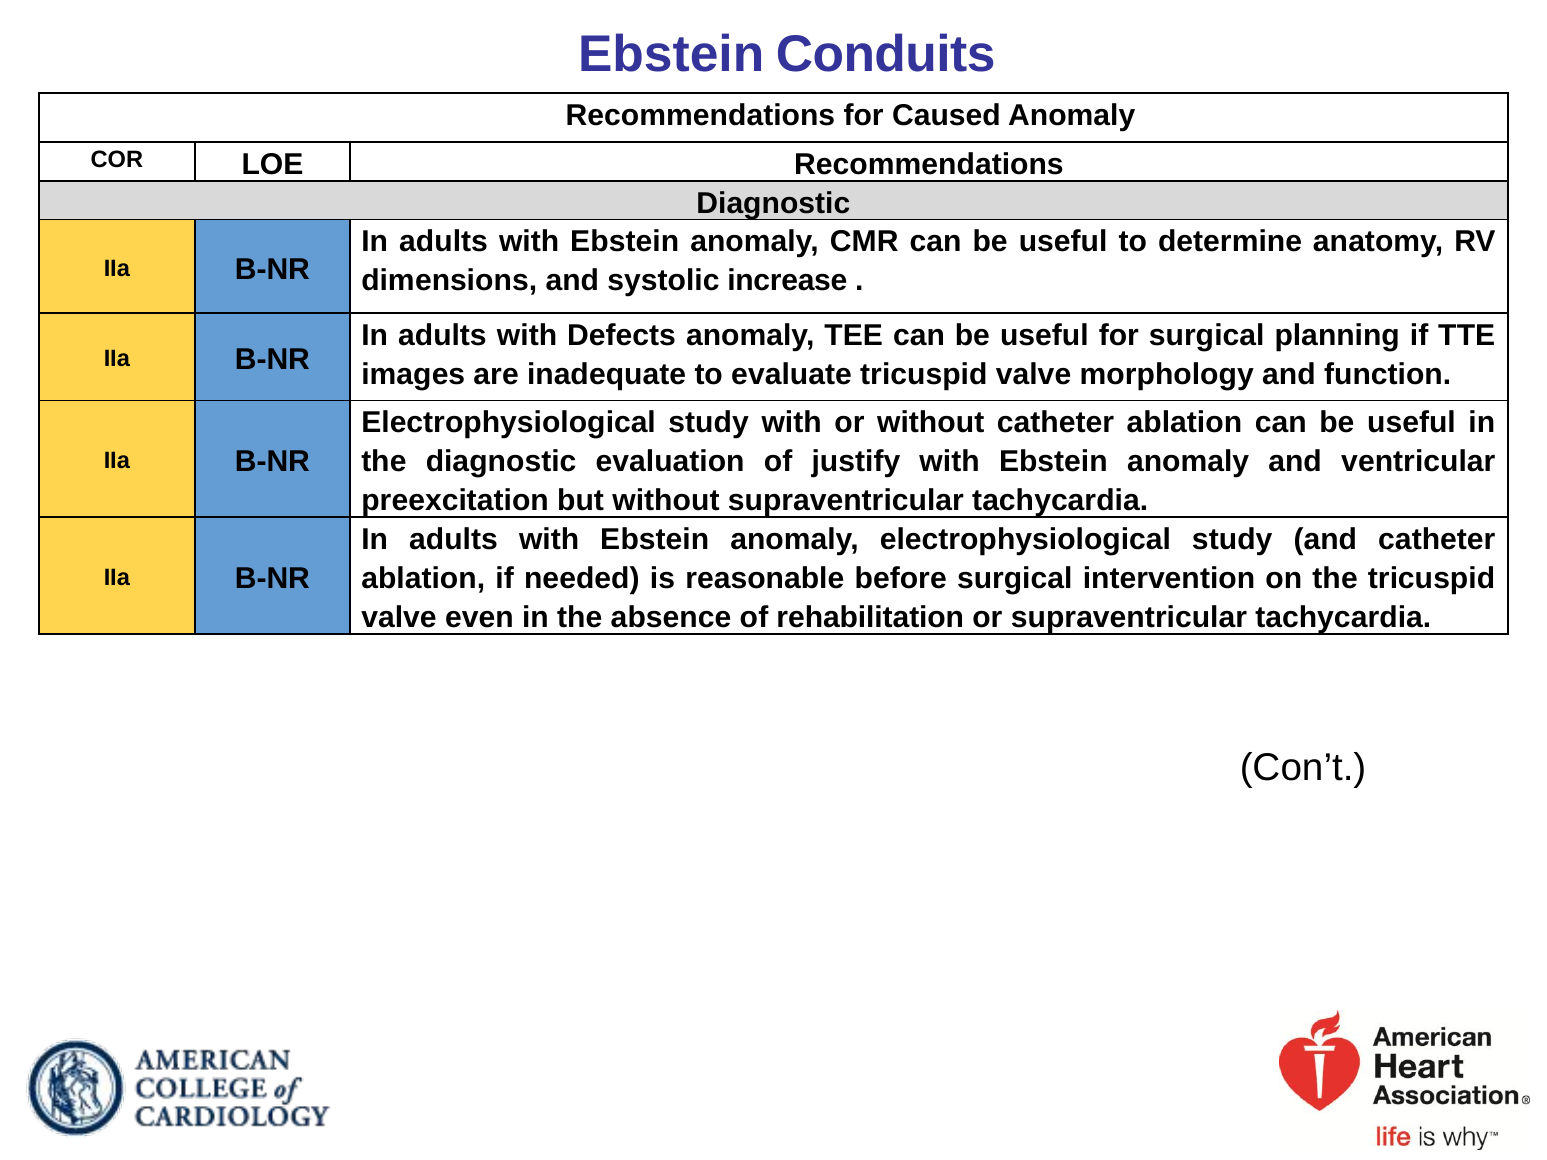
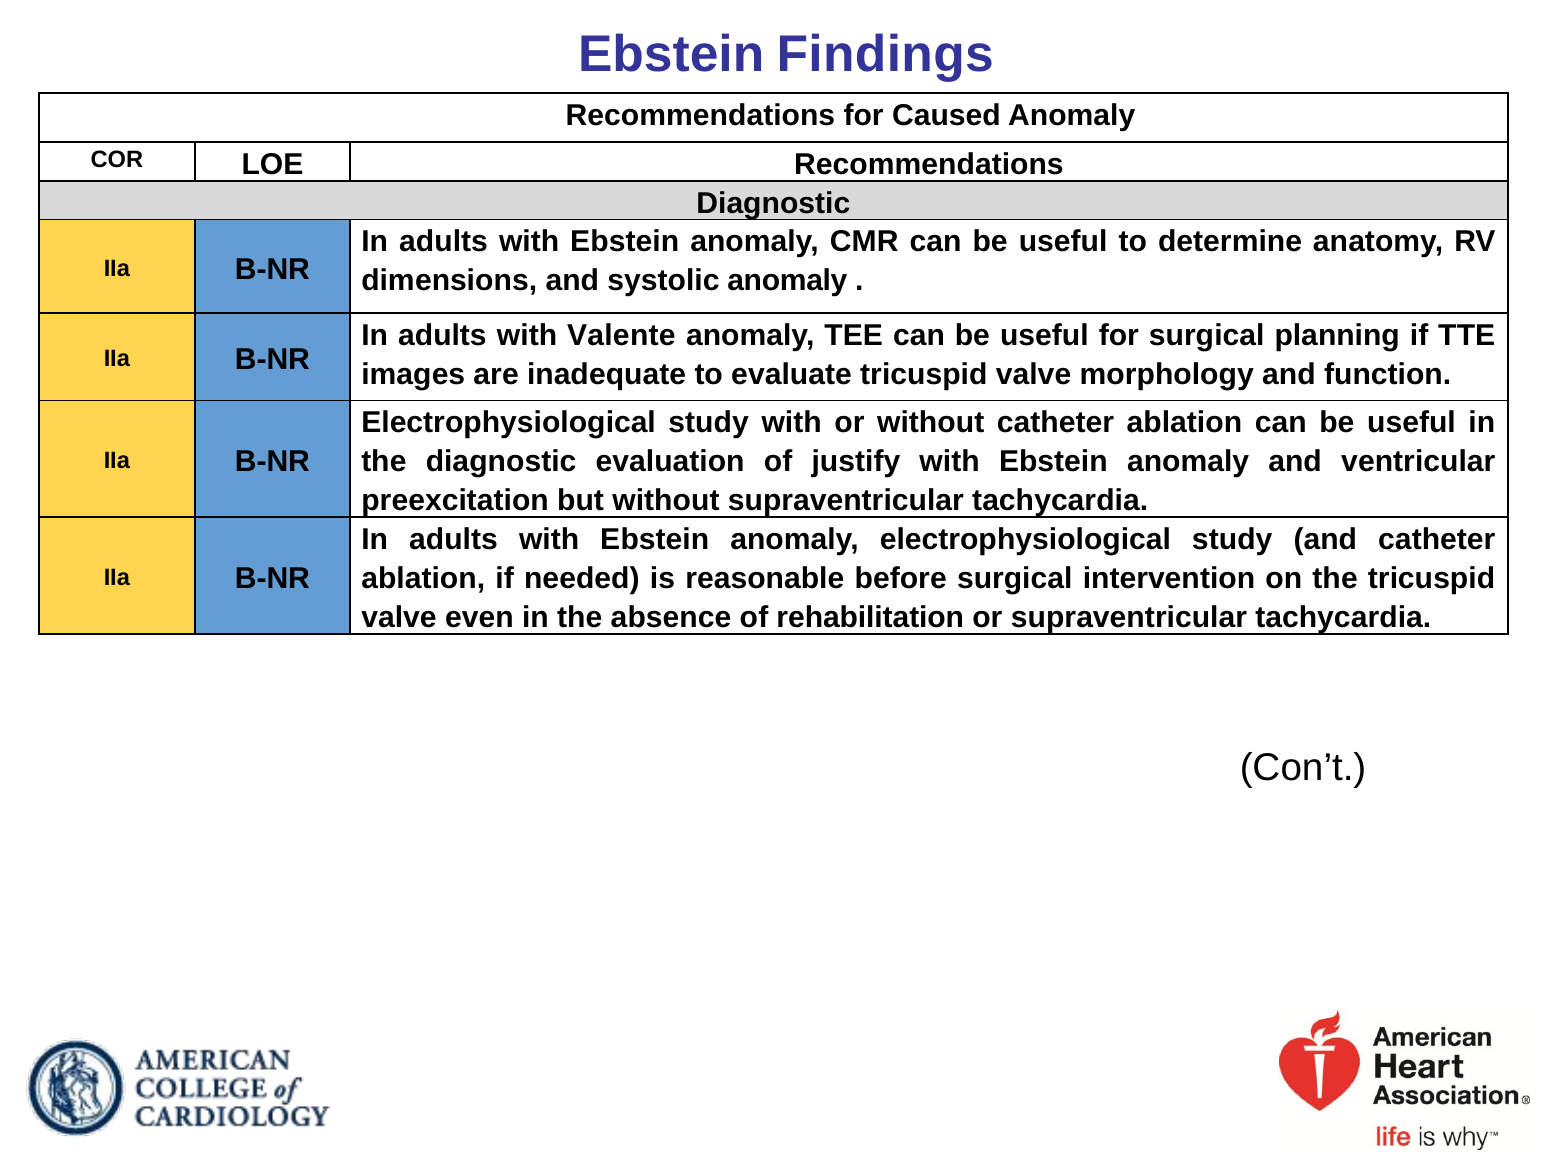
Conduits: Conduits -> Findings (885, 55)
systolic increase: increase -> anomaly (787, 281)
Defects: Defects -> Valente (621, 336)
